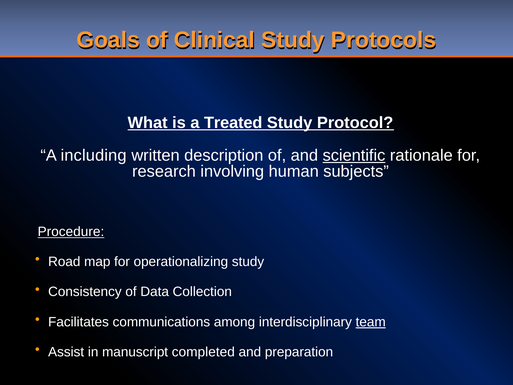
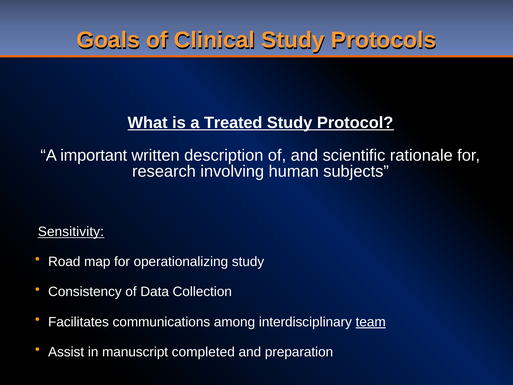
including: including -> important (94, 155)
scientific underline: present -> none (354, 155)
Procedure: Procedure -> Sensitivity (71, 231)
